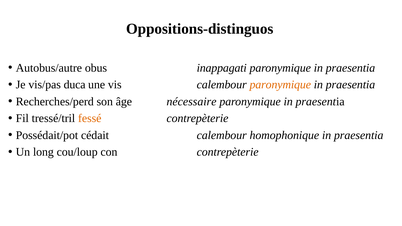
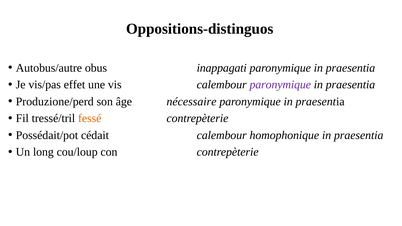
duca: duca -> effet (75, 85)
paronymique colour: orange -> purple (280, 85)
Recherches/perd: Recherches/perd -> Produzione/perd (55, 102)
